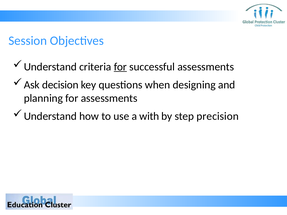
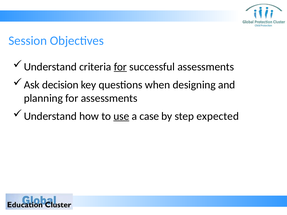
use underline: none -> present (121, 116)
with: with -> case (149, 116)
precision: precision -> expected (218, 116)
